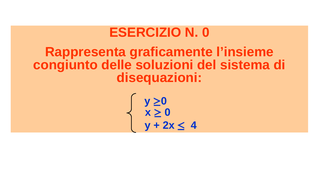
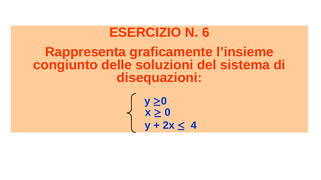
N 0: 0 -> 6 (206, 33)
